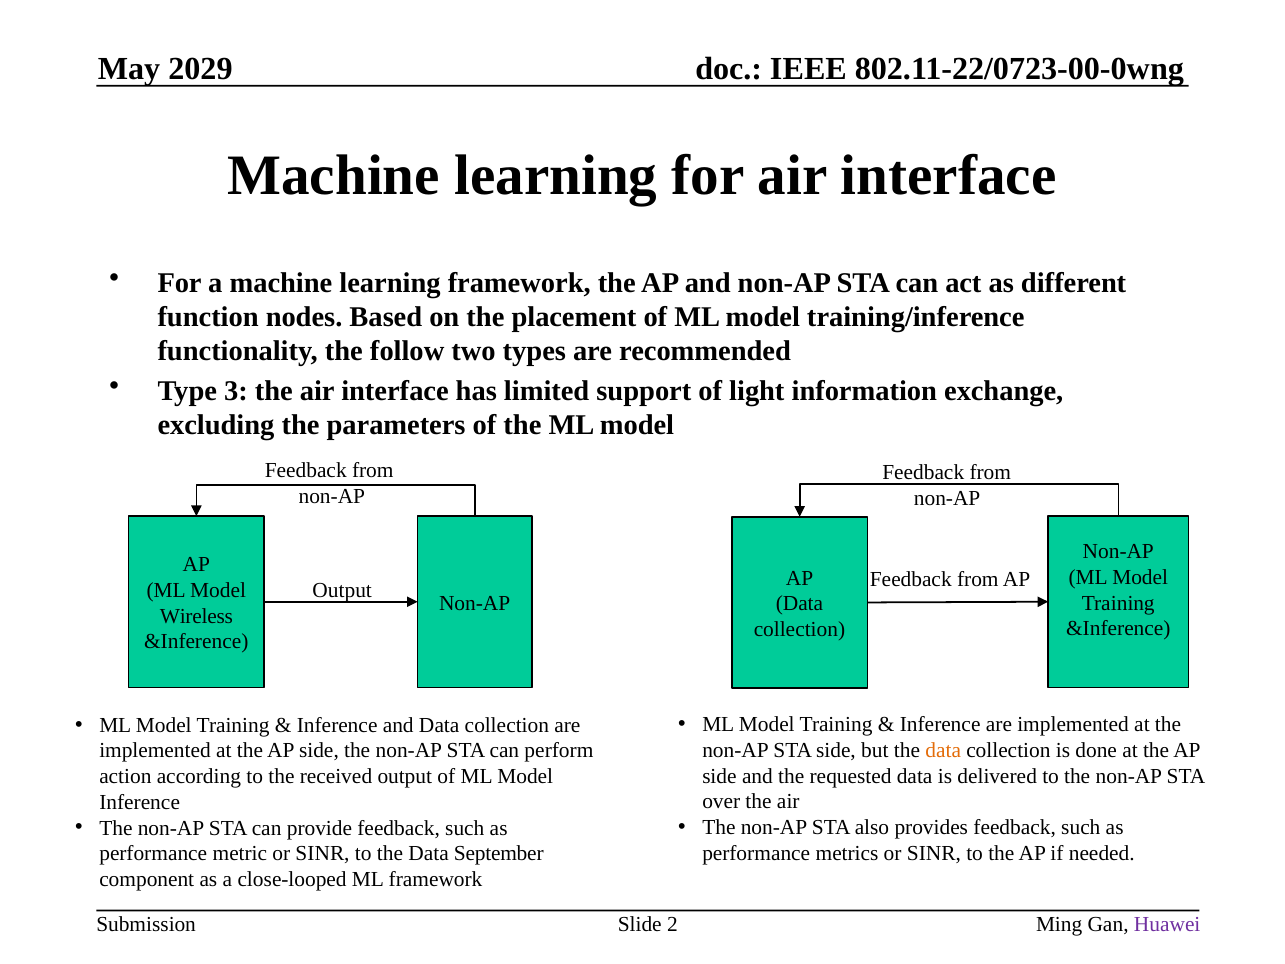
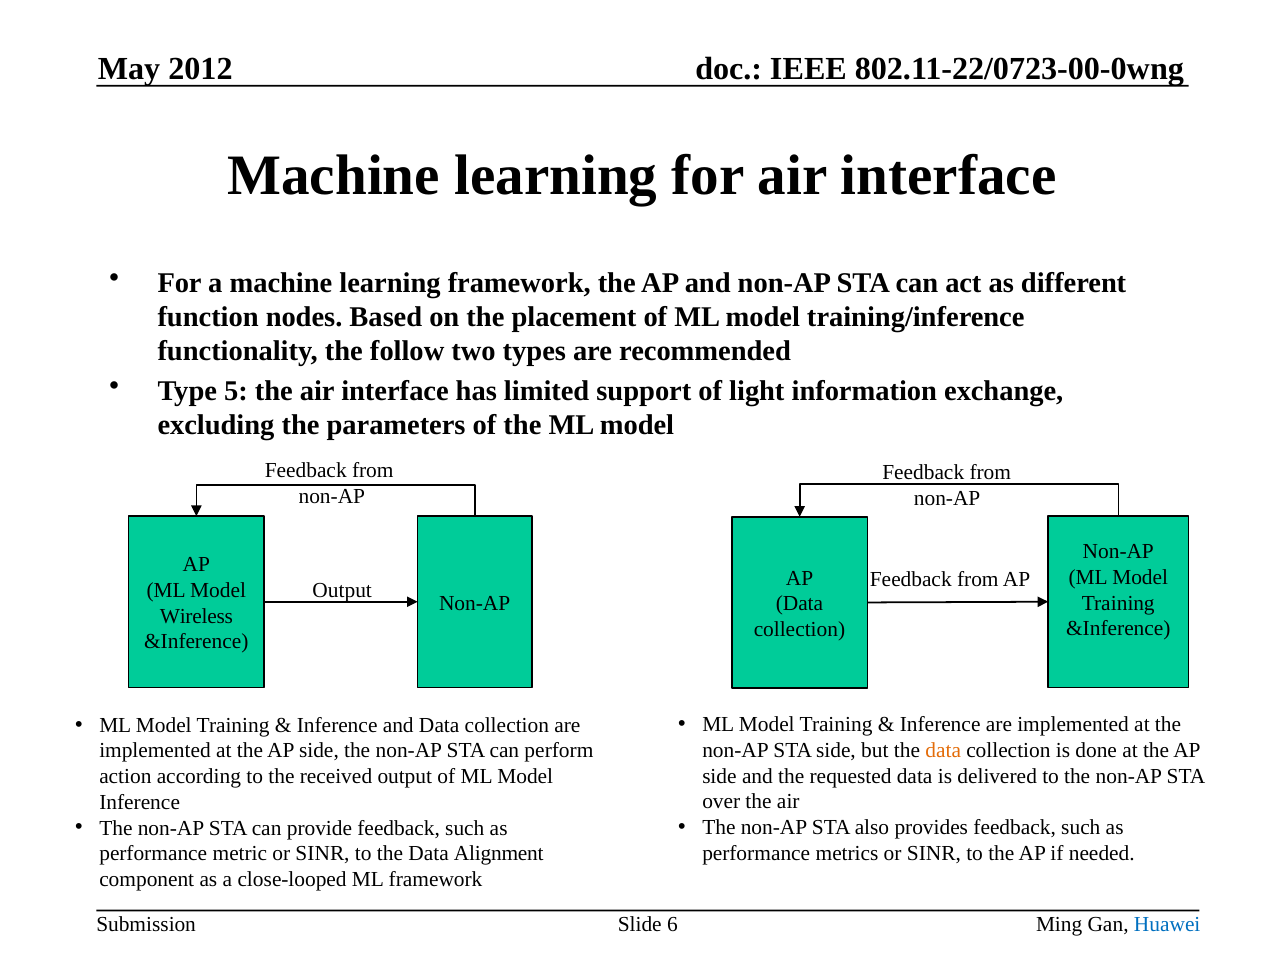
2029: 2029 -> 2012 (200, 69)
3: 3 -> 5 (236, 391)
September: September -> Alignment (499, 854)
2: 2 -> 6 (672, 924)
Huawei colour: purple -> blue (1167, 924)
